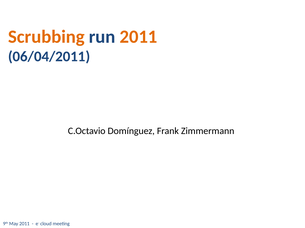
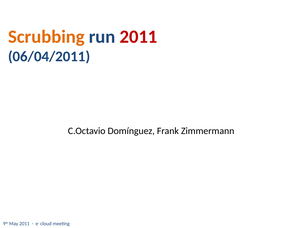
2011 colour: orange -> red (139, 37)
